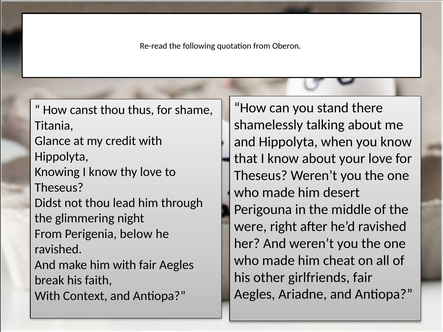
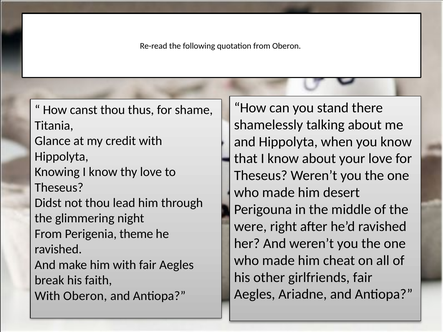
below: below -> theme (136, 234)
With Context: Context -> Oberon (85, 296)
